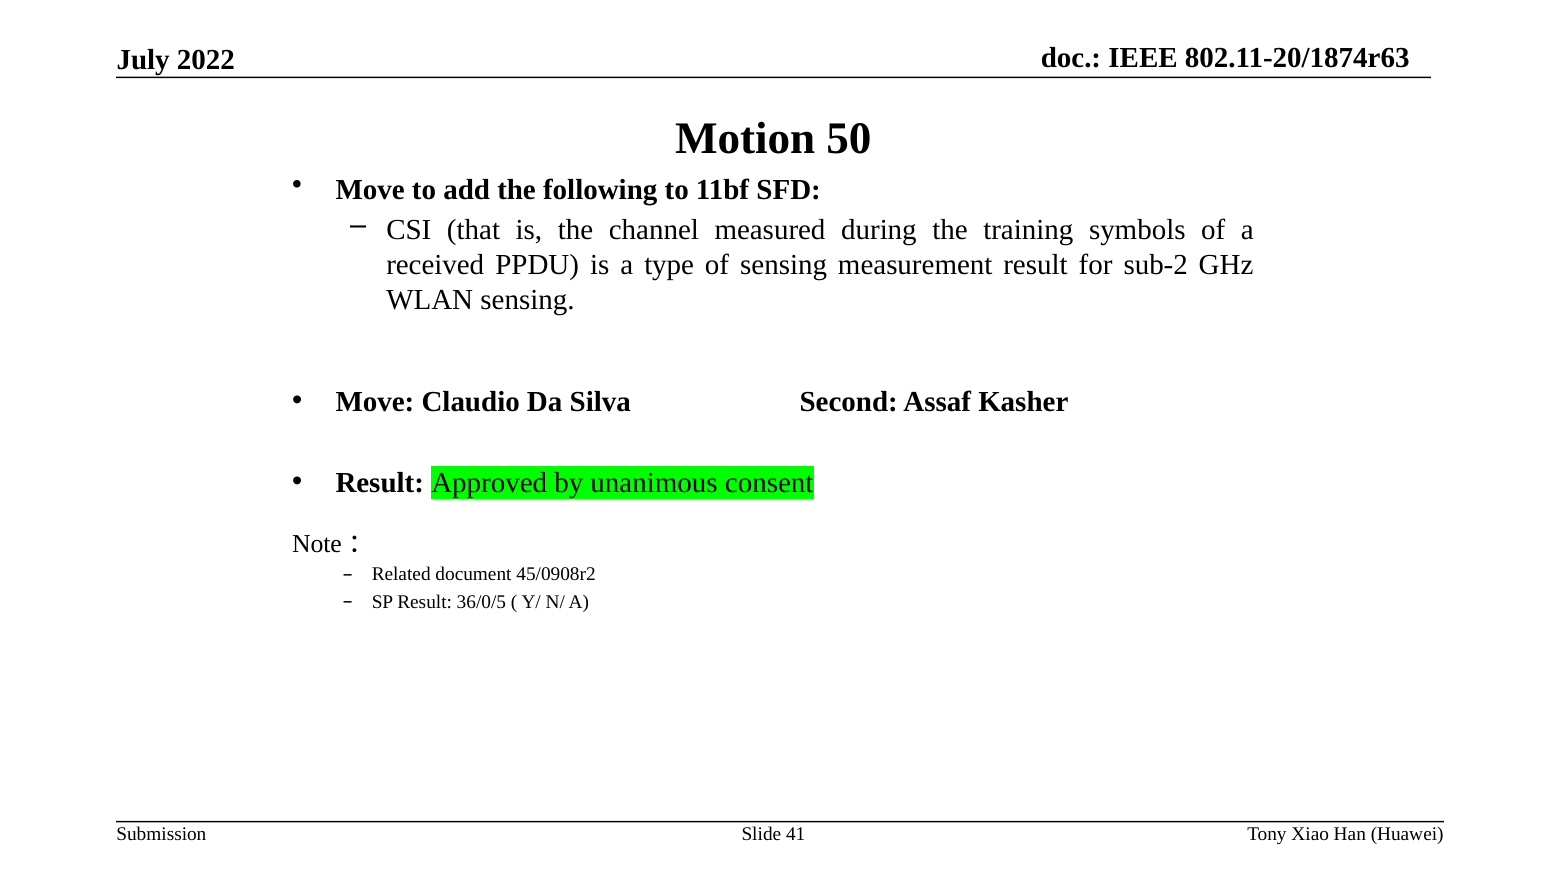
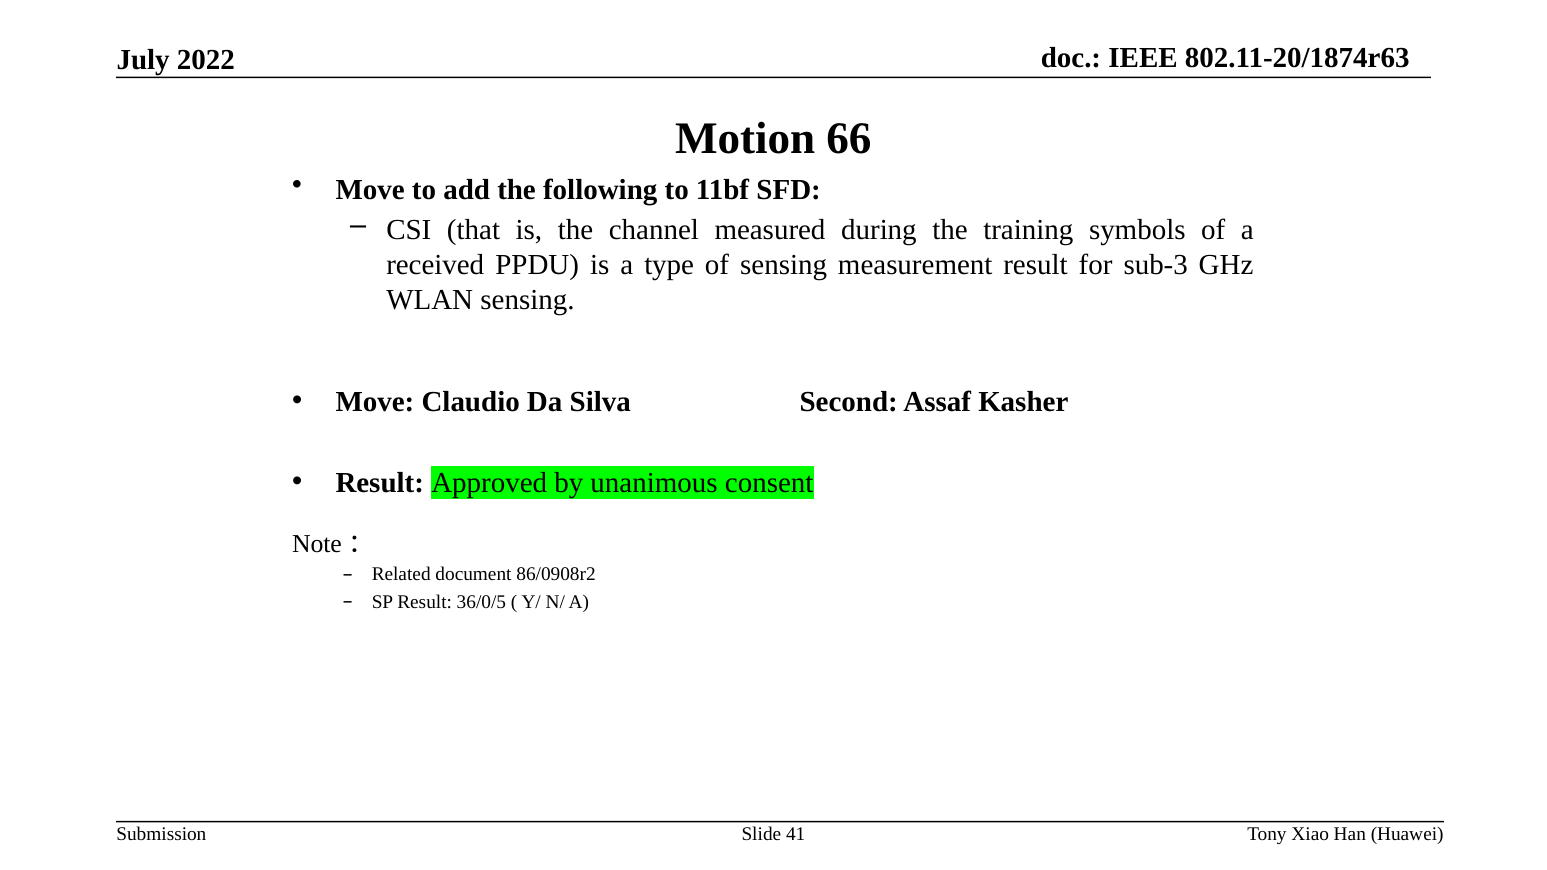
50: 50 -> 66 (849, 138)
sub-2: sub-2 -> sub-3 (1156, 265)
45/0908r2: 45/0908r2 -> 86/0908r2 (556, 575)
